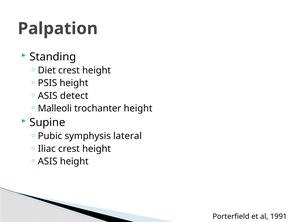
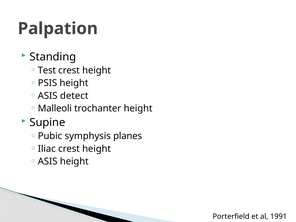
Diet: Diet -> Test (47, 70)
lateral: lateral -> planes (128, 136)
